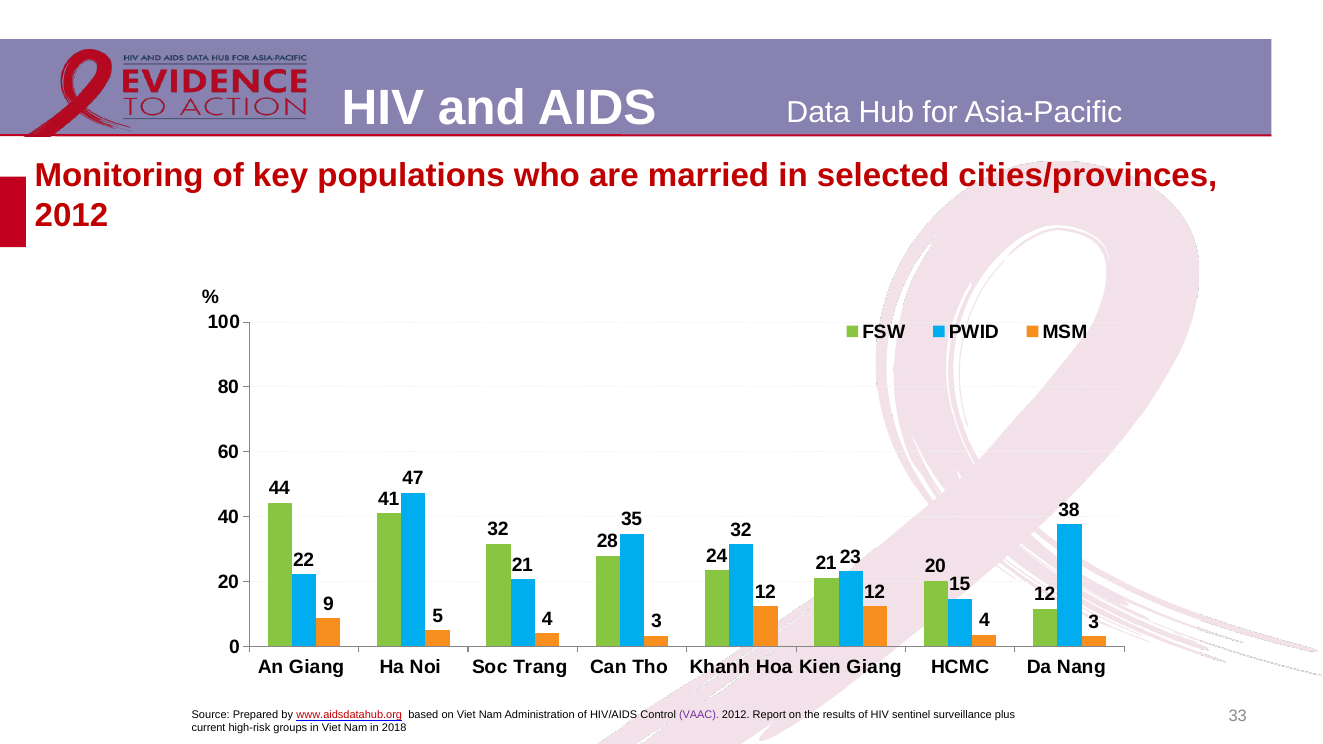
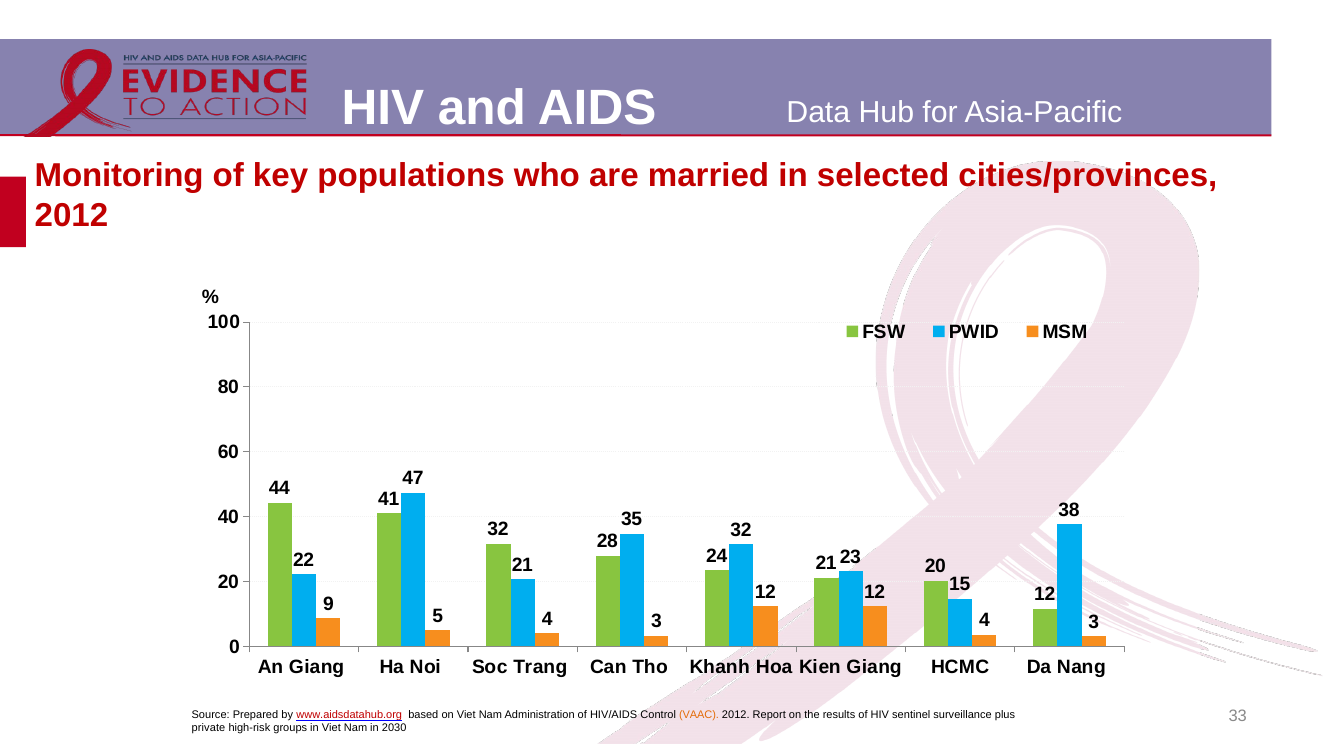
VAAC colour: purple -> orange (699, 715)
current: current -> private (208, 728)
2018: 2018 -> 2030 (394, 728)
